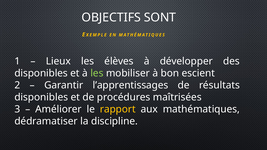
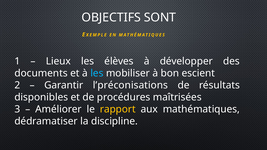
disponibles: disponibles -> documents (41, 73)
les colour: light green -> light blue (97, 73)
l’apprentissages: l’apprentissages -> l’préconisations (130, 85)
